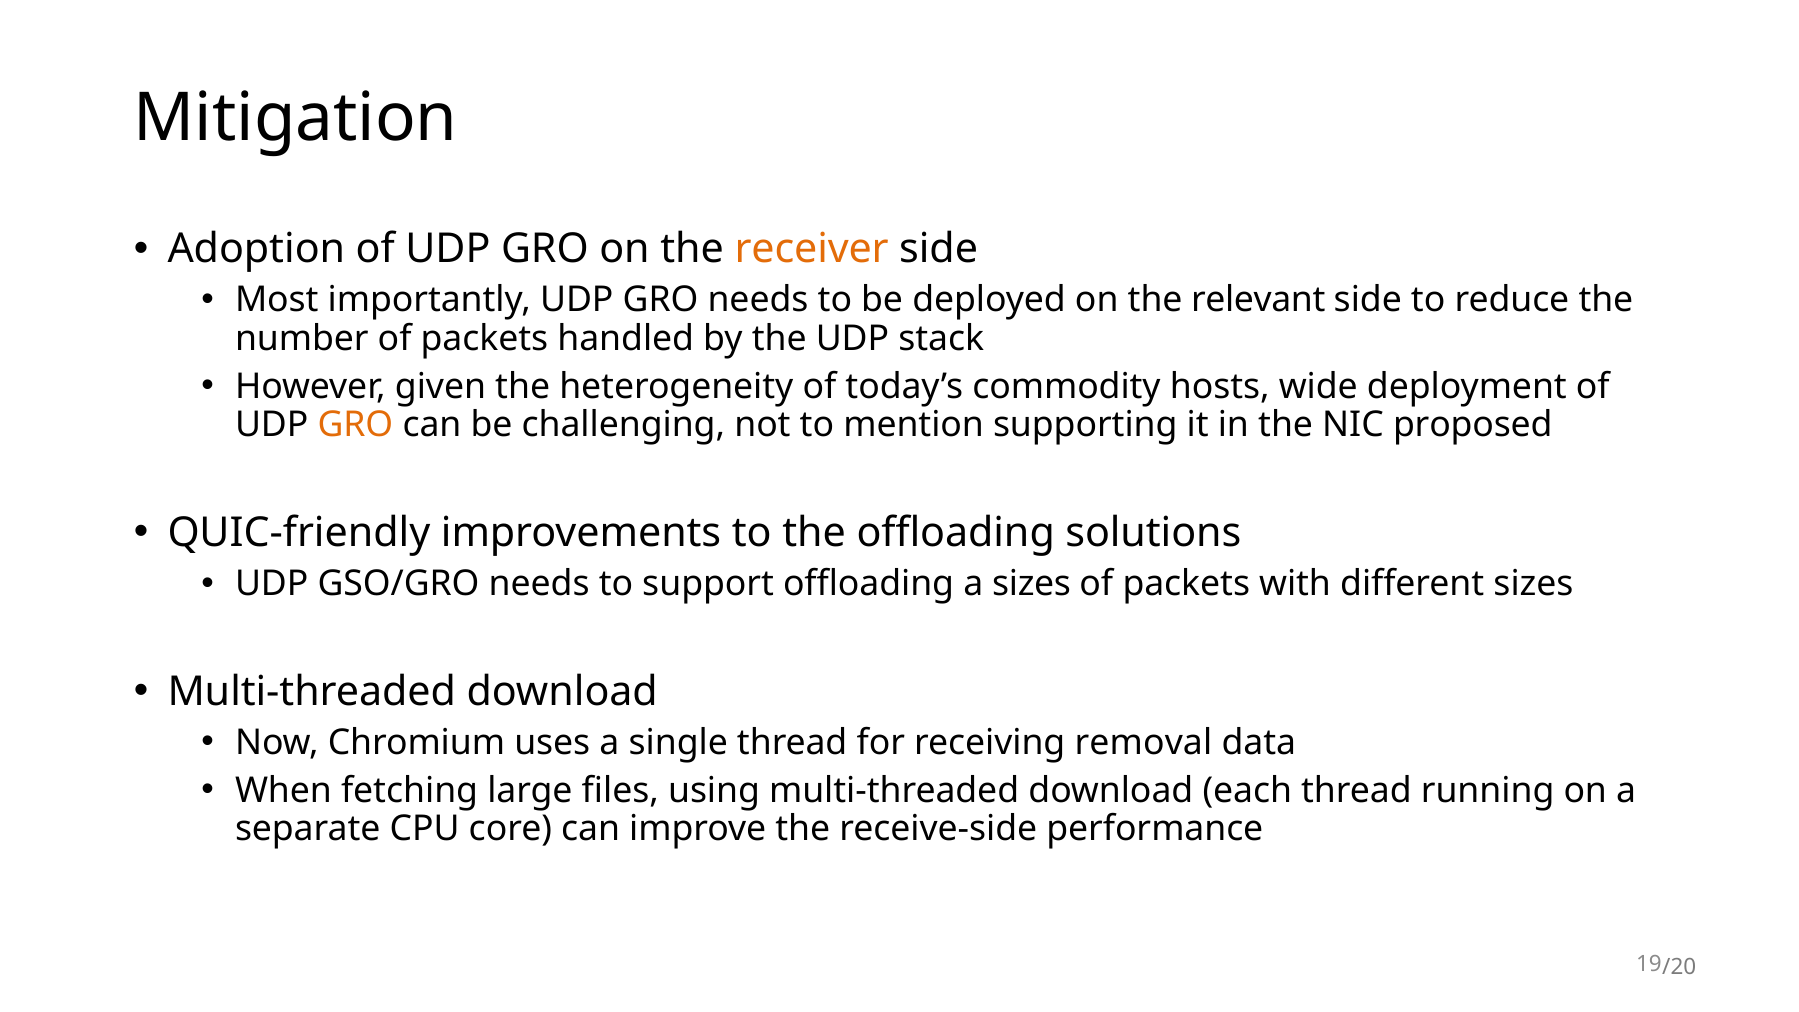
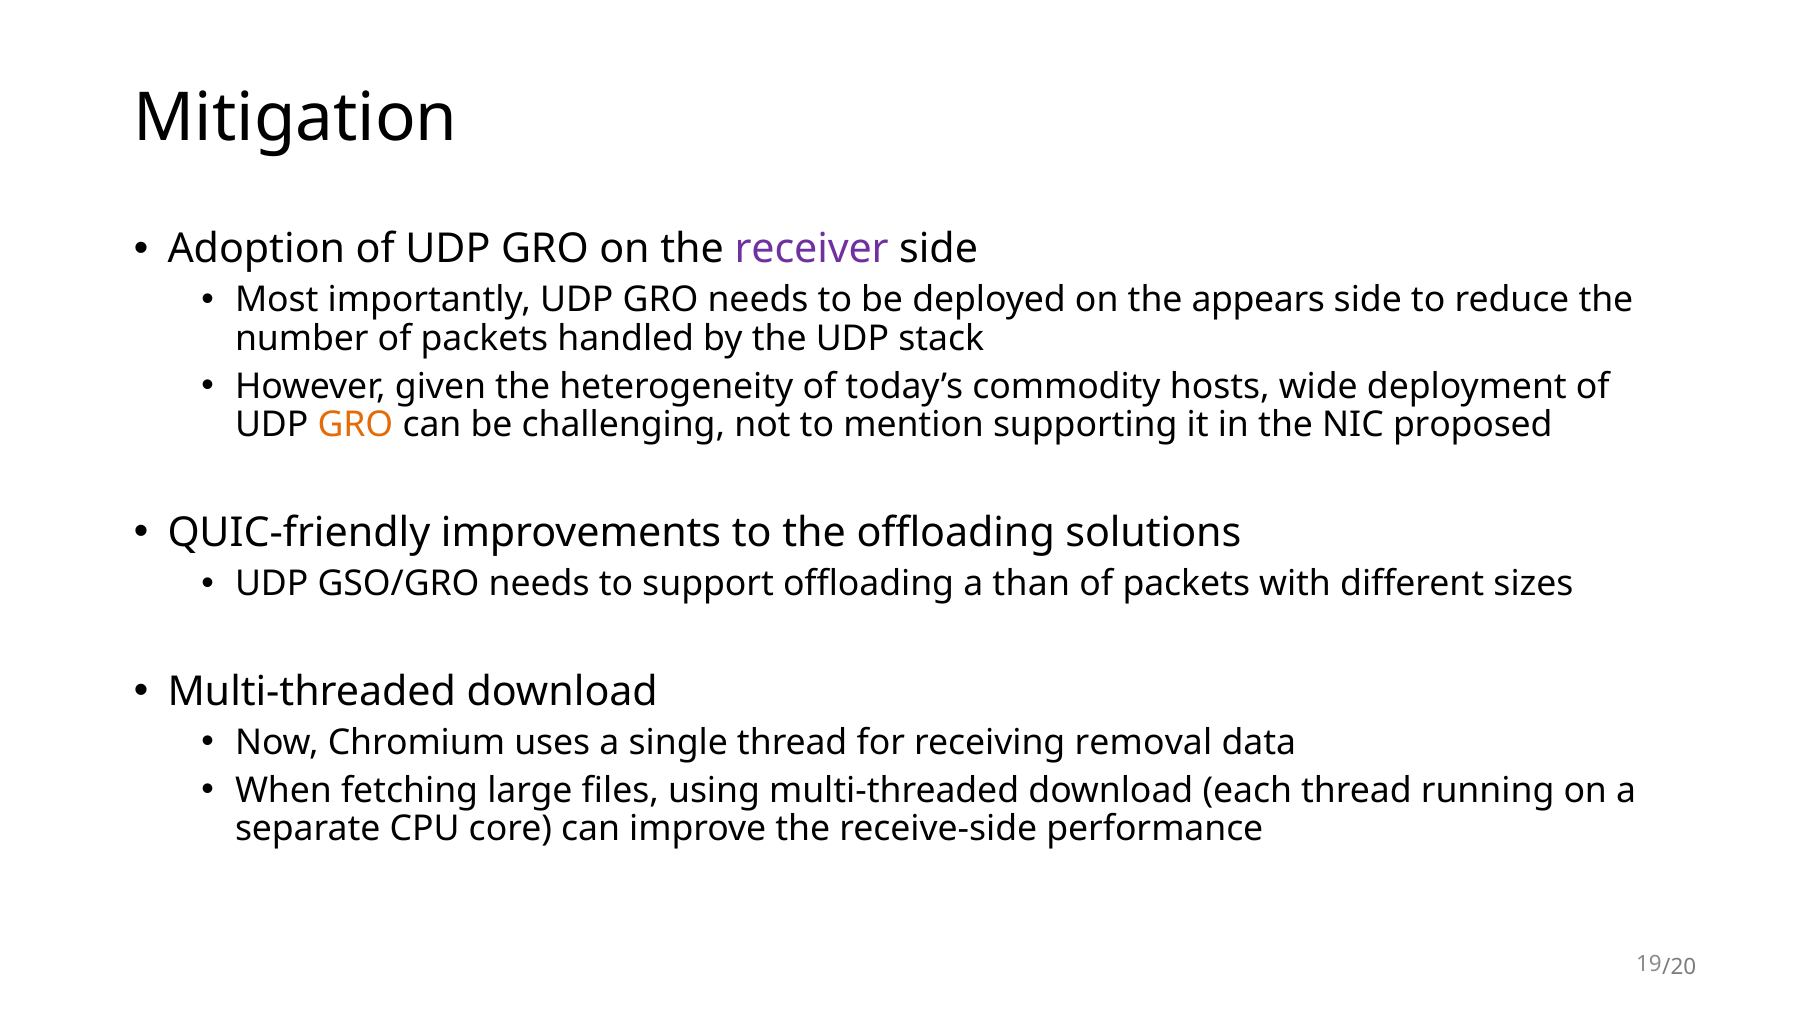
receiver colour: orange -> purple (812, 249)
relevant: relevant -> appears (1258, 300)
a sizes: sizes -> than (1031, 584)
